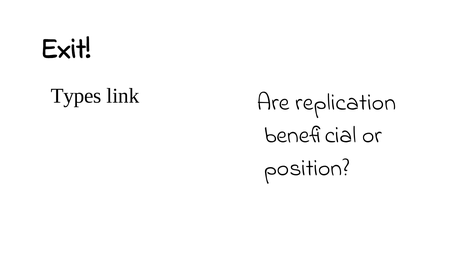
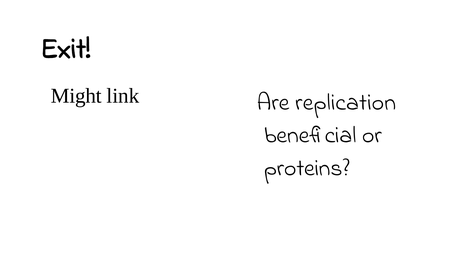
Types: Types -> Might (76, 96)
position: position -> proteins (307, 168)
